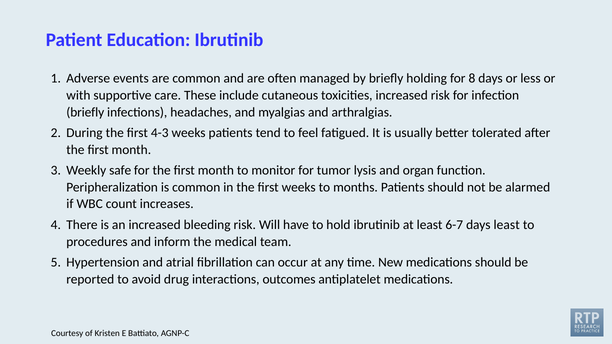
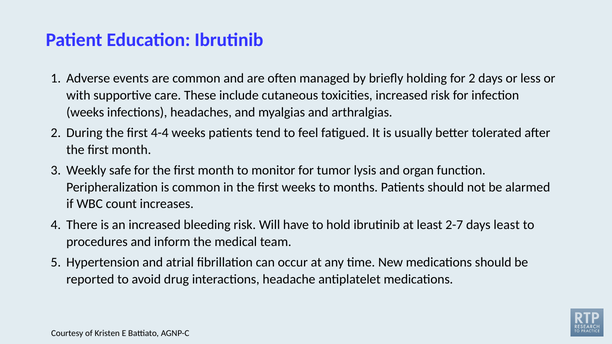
for 8: 8 -> 2 (472, 79)
briefly: briefly -> weeks (85, 112)
4-3: 4-3 -> 4-4 (160, 133)
6-7: 6-7 -> 2-7 (454, 225)
outcomes: outcomes -> headache (289, 279)
